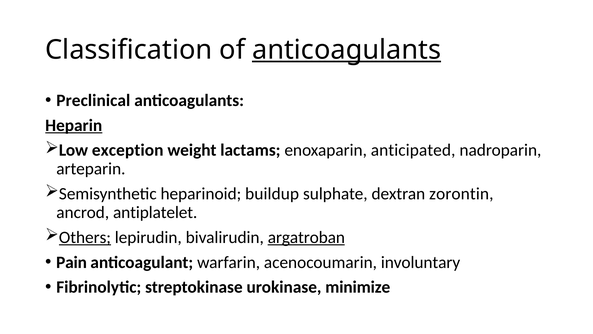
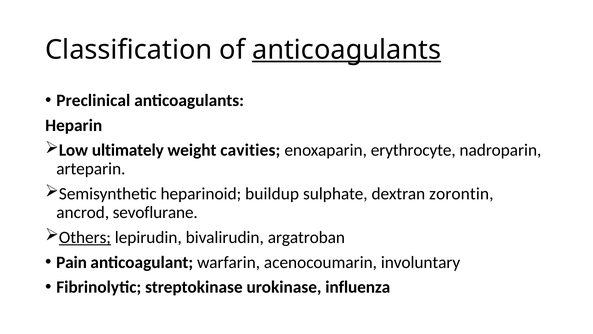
Heparin underline: present -> none (74, 125)
exception: exception -> ultimately (128, 150)
lactams: lactams -> cavities (250, 150)
anticipated: anticipated -> erythrocyte (413, 150)
antiplatelet: antiplatelet -> sevoflurane (155, 212)
argatroban underline: present -> none (306, 237)
minimize: minimize -> influenza (358, 287)
